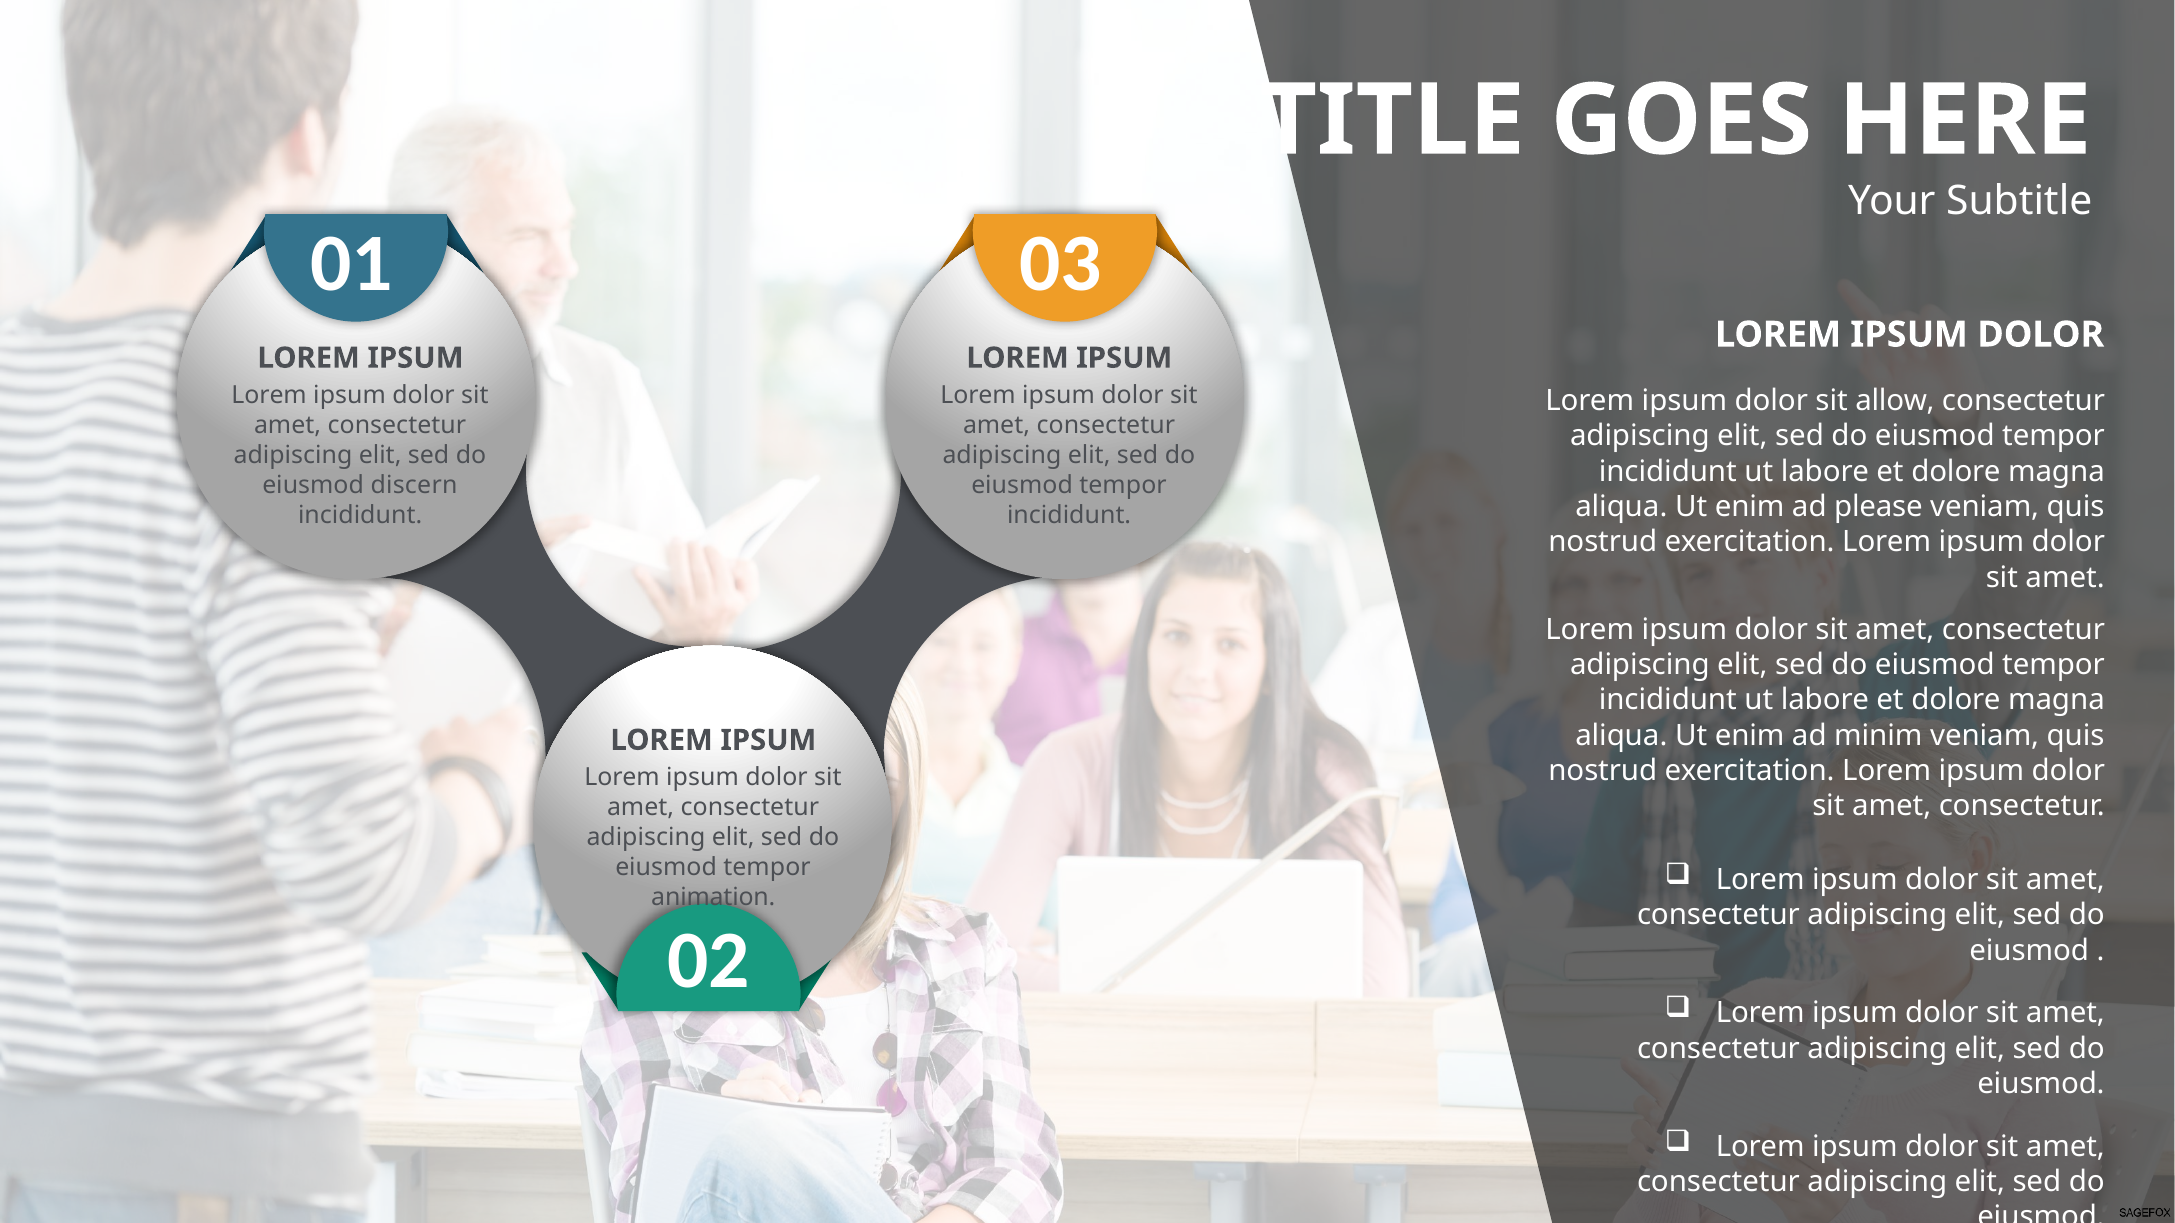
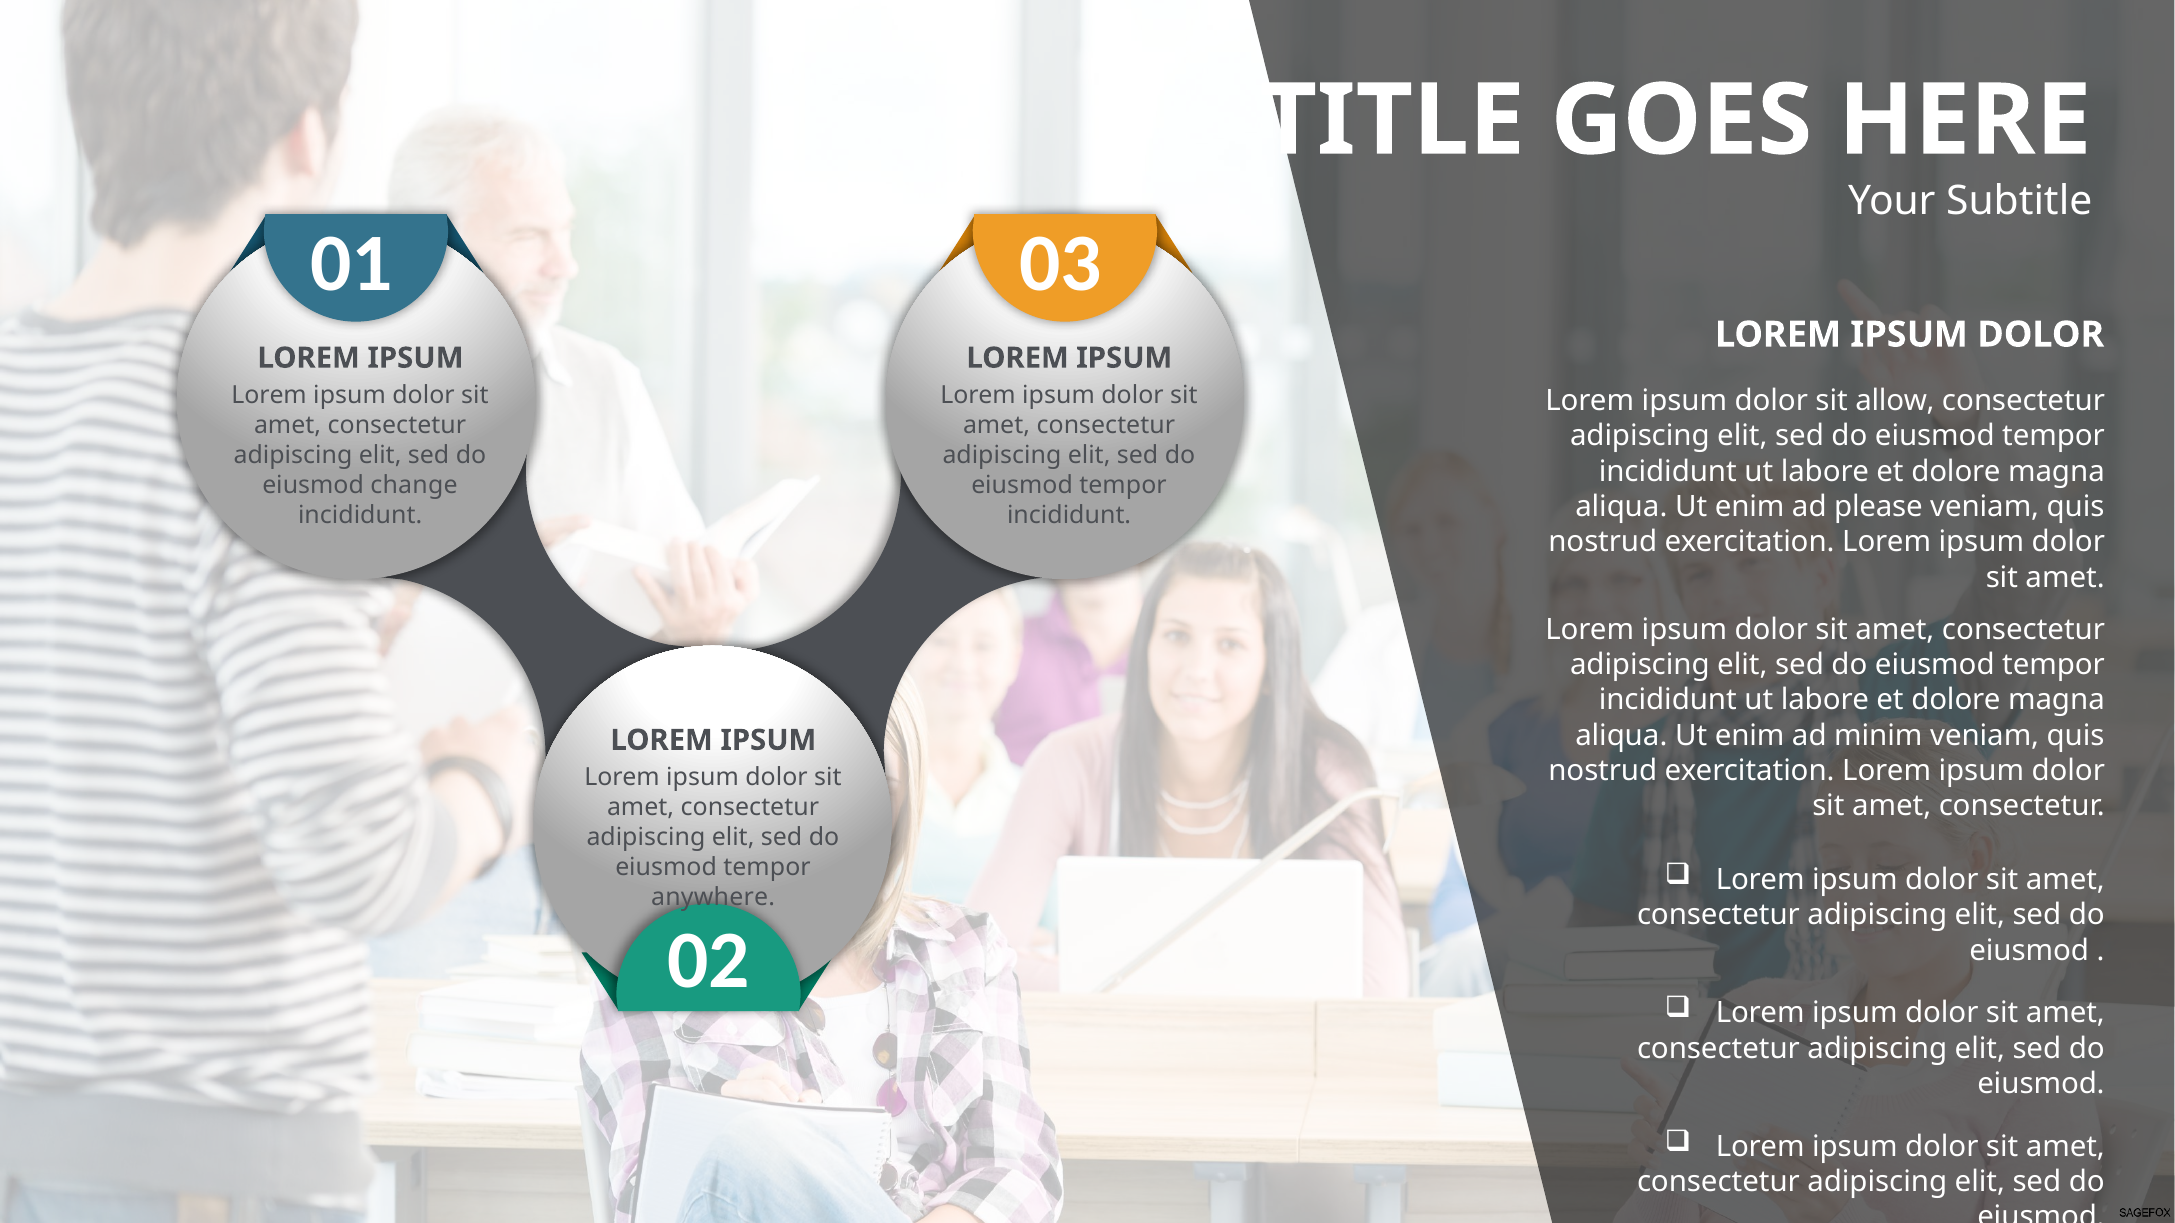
discern: discern -> change (414, 485)
animation: animation -> anywhere (713, 897)
